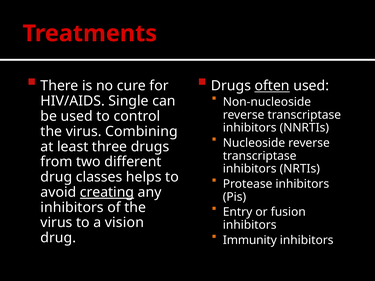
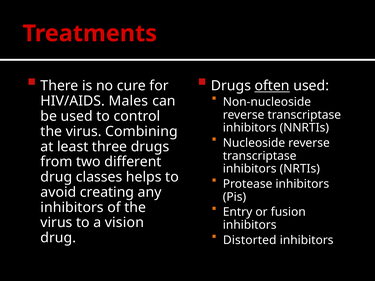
Single: Single -> Males (128, 101)
creating underline: present -> none (107, 192)
Immunity: Immunity -> Distorted (250, 240)
